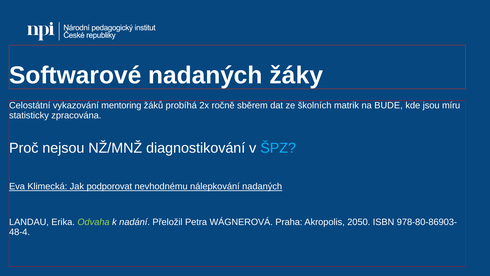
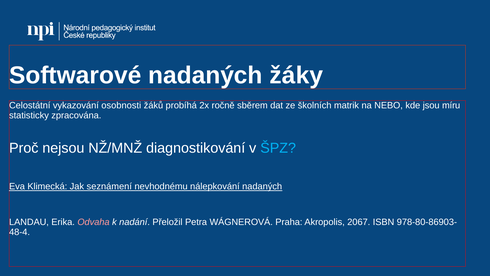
mentoring: mentoring -> osobnosti (121, 105)
BUDE: BUDE -> NEBO (389, 105)
podporovat: podporovat -> seznámení (109, 186)
Odvaha colour: light green -> pink (94, 222)
2050: 2050 -> 2067 (359, 222)
